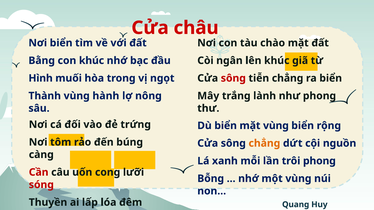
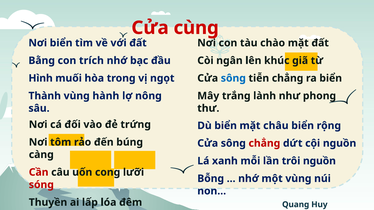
châu: châu -> cùng (196, 28)
con khúc: khúc -> trích (91, 61)
sông colour: red -> blue (233, 78)
mặt vùng: vùng -> châu (276, 126)
chẳng colour: orange -> red (264, 144)
trôi phong: phong -> nguồn (319, 161)
